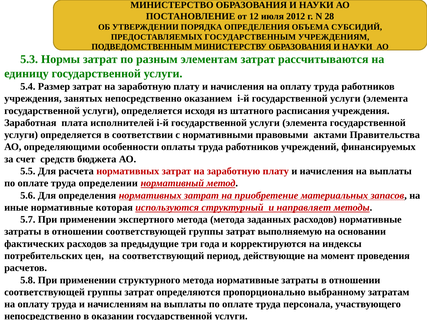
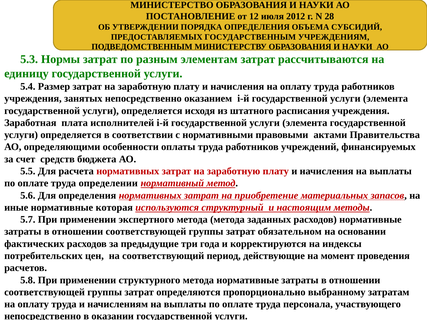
направляет: направляет -> настоящим (304, 208)
выполняемую: выполняемую -> обязательном (290, 232)
